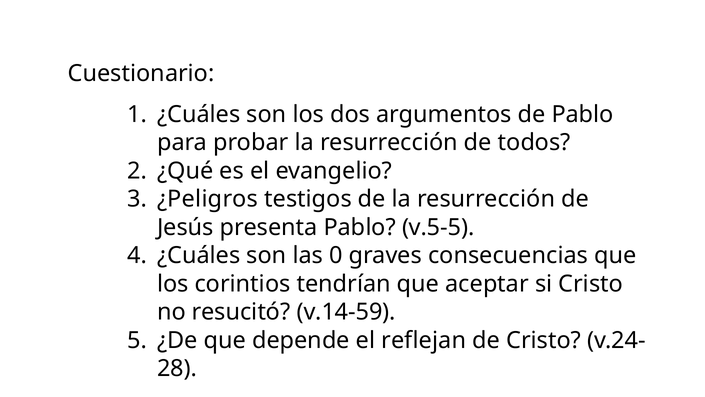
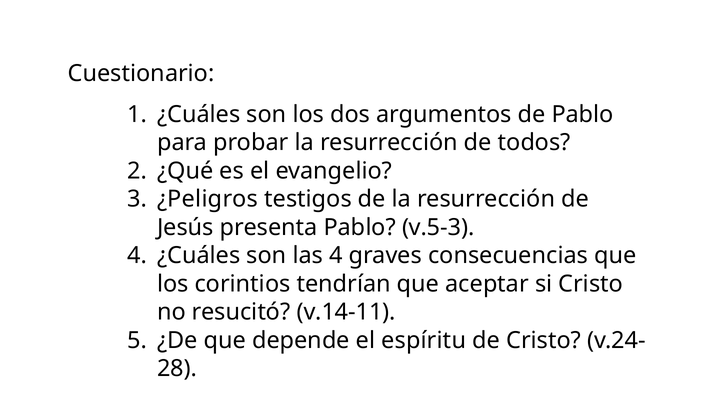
v.5-5: v.5-5 -> v.5-3 (438, 227)
las 0: 0 -> 4 (336, 255)
v.14-59: v.14-59 -> v.14-11 (346, 312)
reflejan: reflejan -> espíritu (424, 340)
